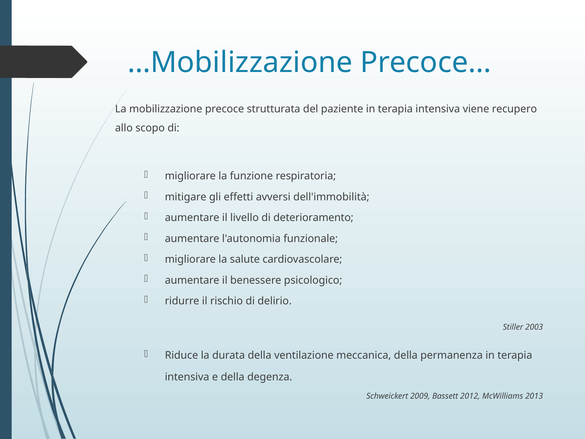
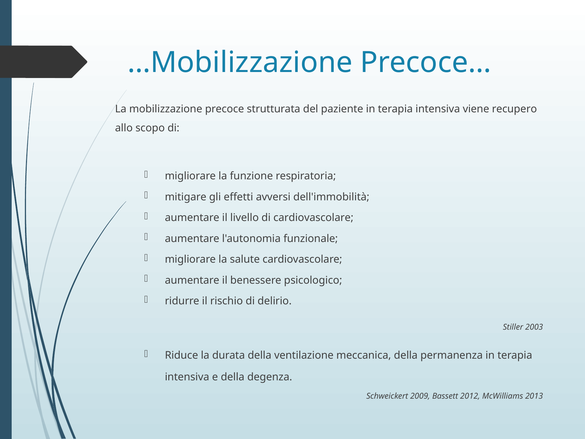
di deterioramento: deterioramento -> cardiovascolare (313, 218)
